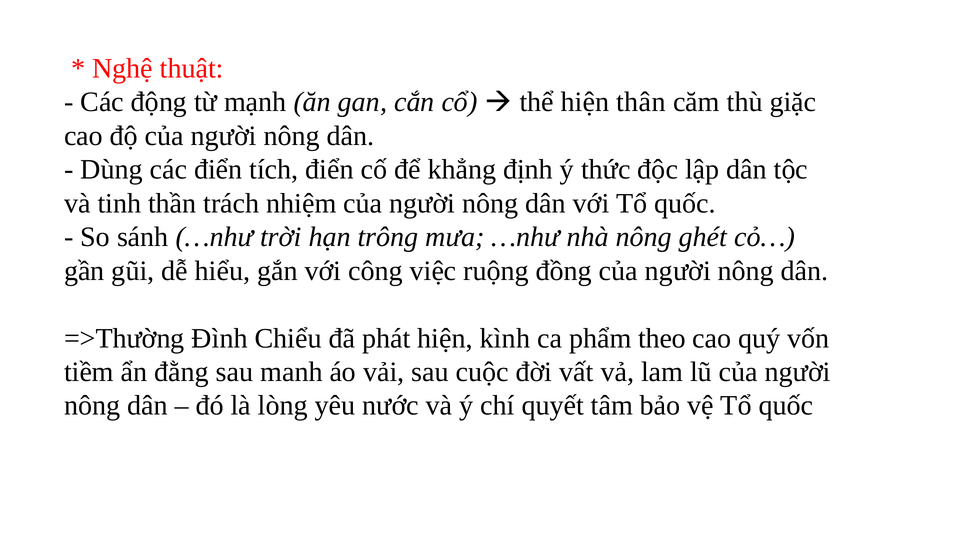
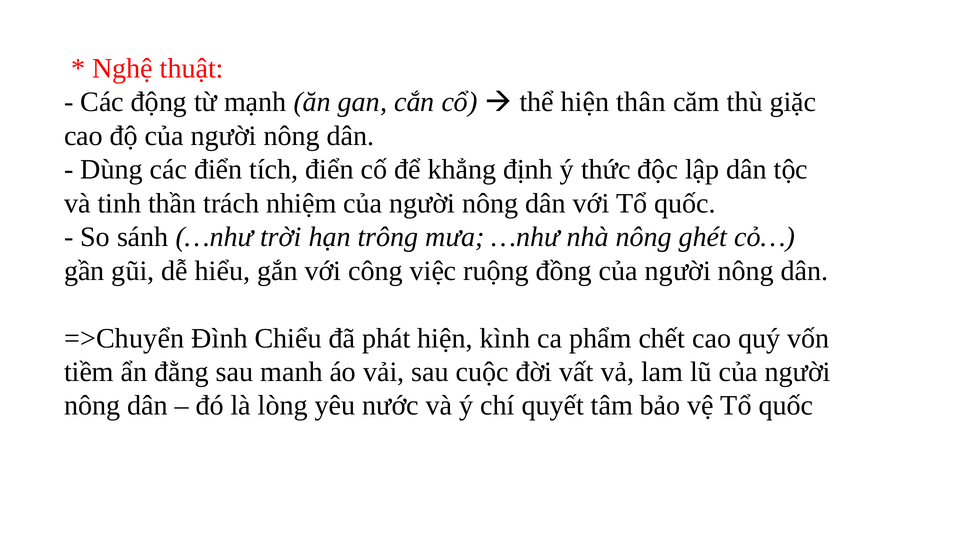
=>Thường: =>Thường -> =>Chuyển (124, 338)
theo: theo -> chết (662, 338)
